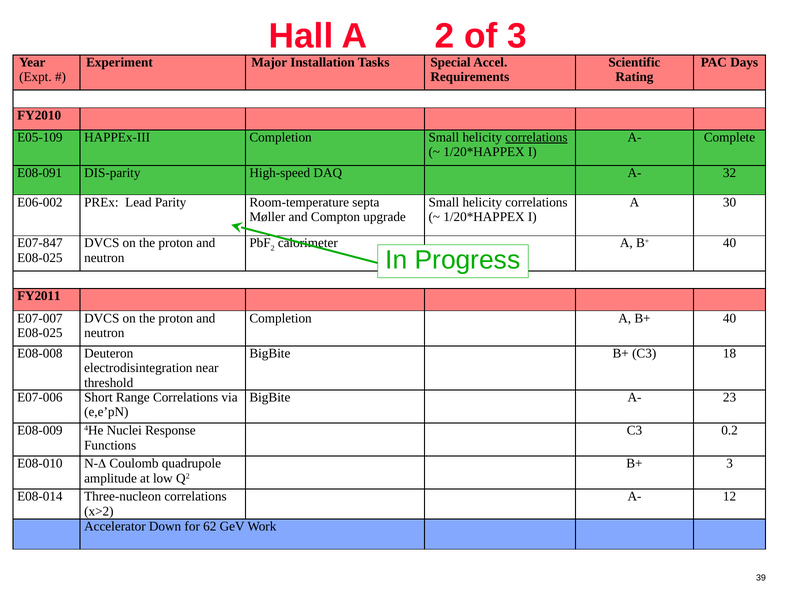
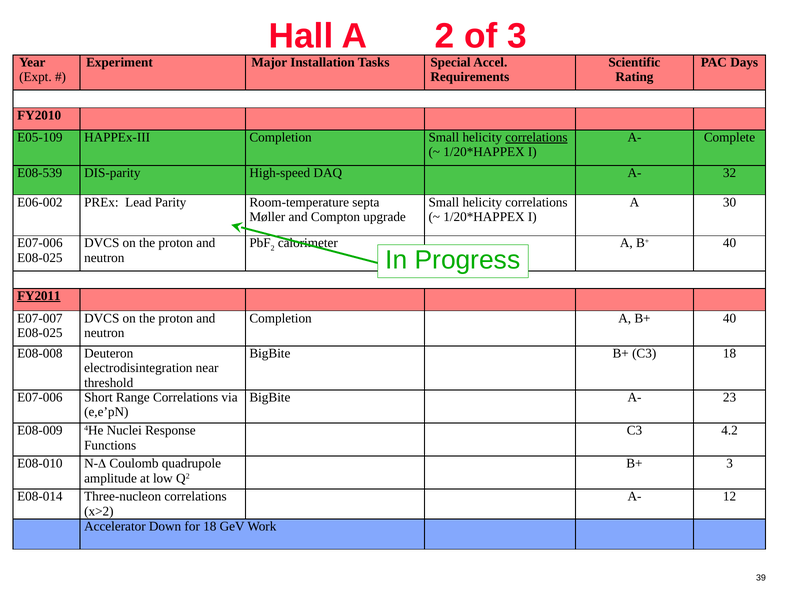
E08-091: E08-091 -> E08-539 (40, 173)
E07-847: E07-847 -> E07-006 (40, 243)
FY2011 underline: none -> present (39, 296)
0.2: 0.2 -> 4.2 (730, 430)
for 62: 62 -> 18 (210, 526)
